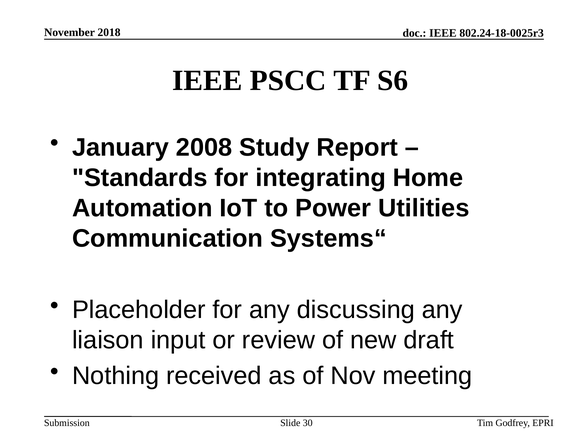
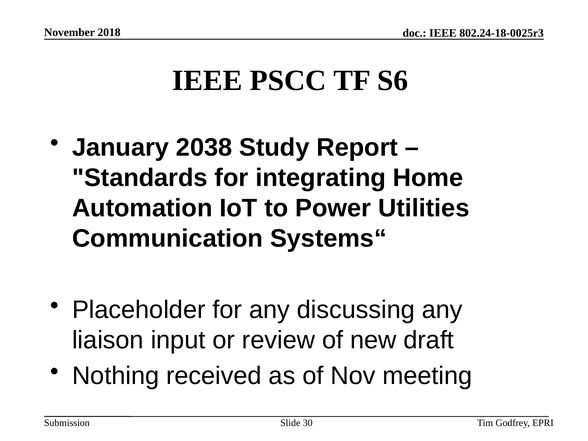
2008: 2008 -> 2038 (204, 147)
